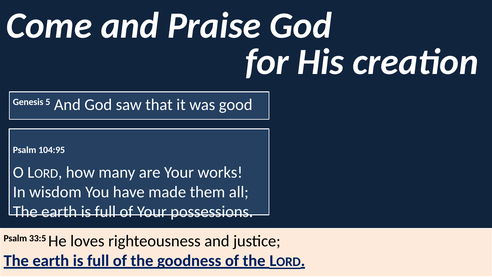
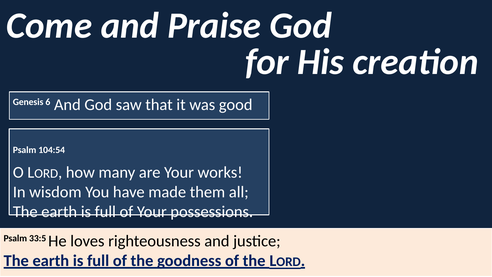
5: 5 -> 6 (48, 102)
104:95: 104:95 -> 104:54 (52, 150)
